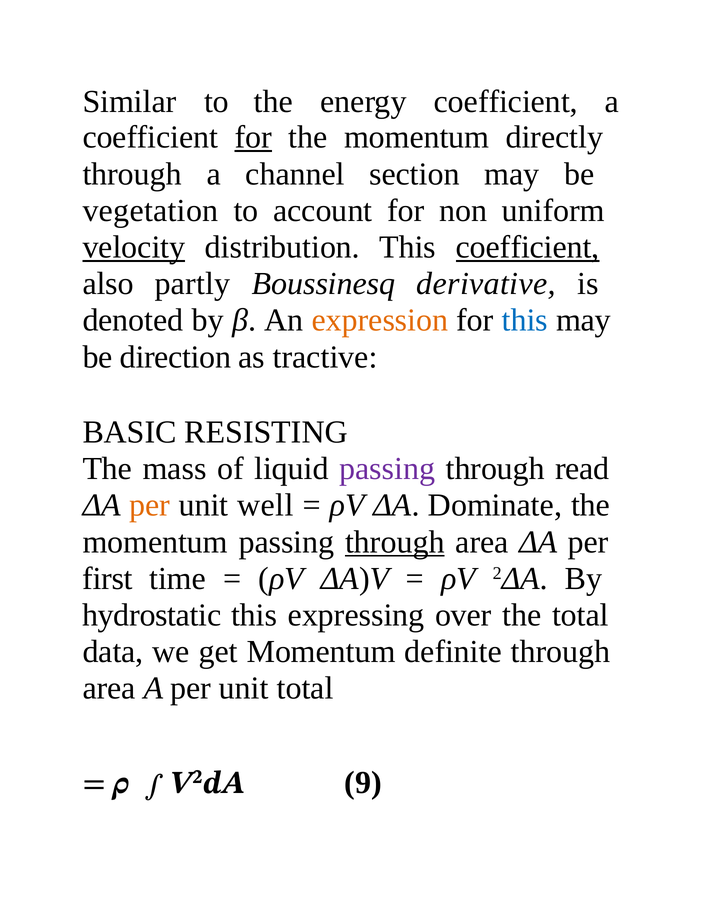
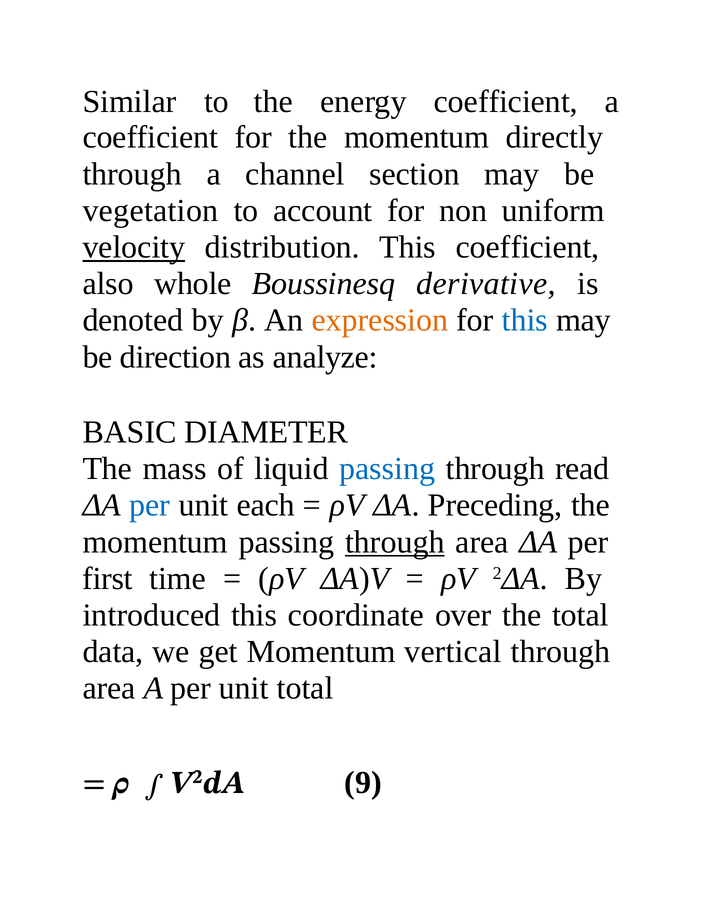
for underline: present -> none (253, 137)
coefficient underline: present -> none (528, 247)
partly: partly -> whole (193, 284)
tractive: tractive -> analyze (325, 357)
RESISTING: RESISTING -> DIAMETER (266, 432)
passing colour: purple -> blue (387, 469)
per colour: orange -> blue (150, 506)
well: well -> each (266, 506)
Dominate: Dominate -> Preceding (495, 506)
hydrostatic: hydrostatic -> introduced (151, 615)
expressing: expressing -> coordinate (356, 615)
definite: definite -> vertical (453, 652)
